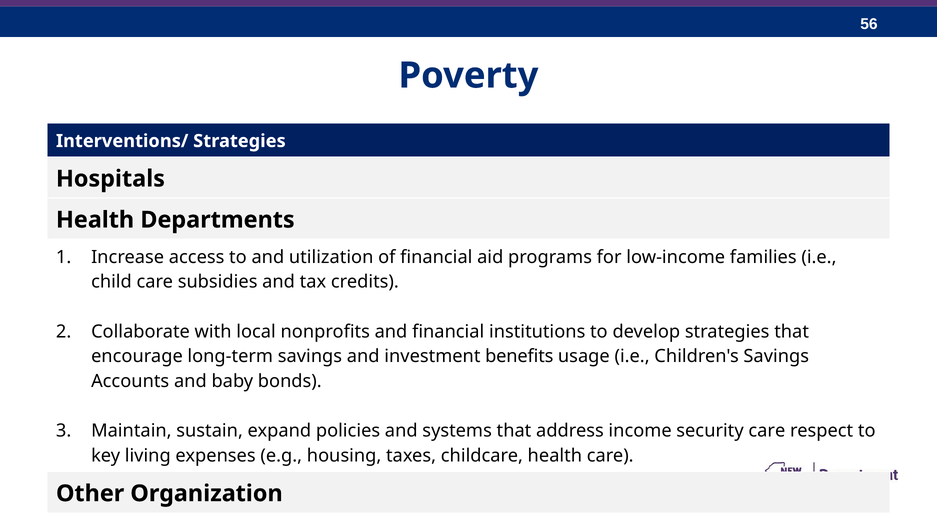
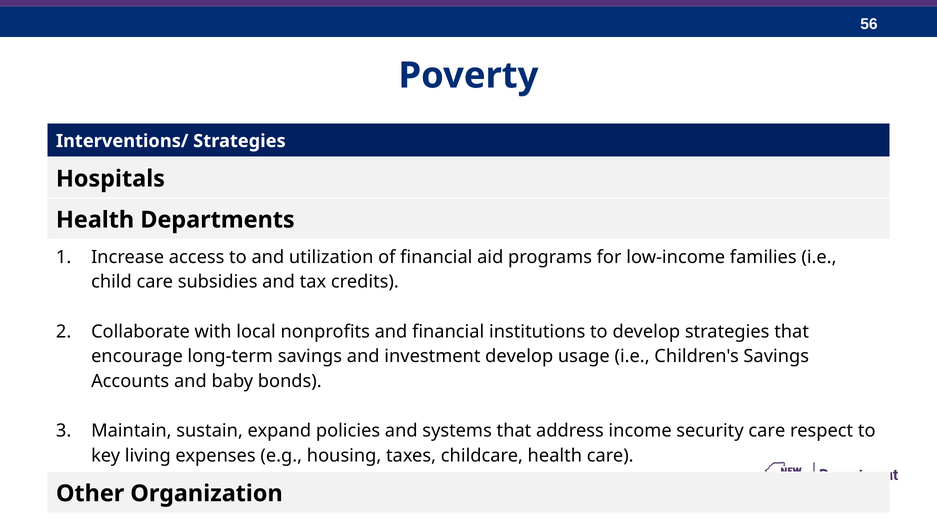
investment benefits: benefits -> develop (519, 357)
